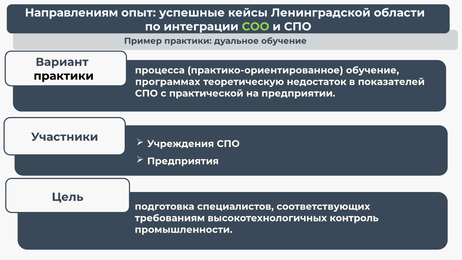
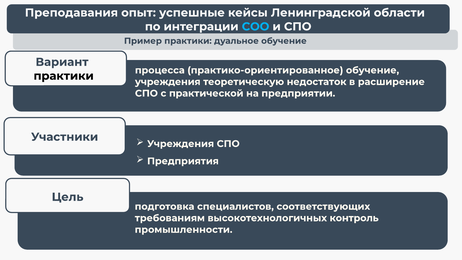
Направлениям: Направлениям -> Преподавания (71, 13)
СОО colour: light green -> light blue (256, 27)
программах: программах -> учреждения (168, 82)
показателей: показателей -> расширение (391, 82)
